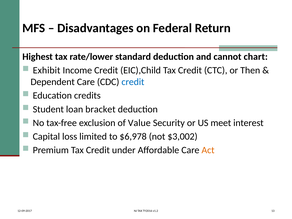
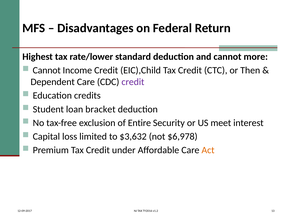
chart: chart -> more (256, 57)
Exhibit: Exhibit -> Cannot (47, 70)
credit colour: blue -> purple (133, 82)
Value: Value -> Entire (139, 123)
$6,978: $6,978 -> $3,632 (133, 136)
$3,002: $3,002 -> $6,978 (183, 136)
